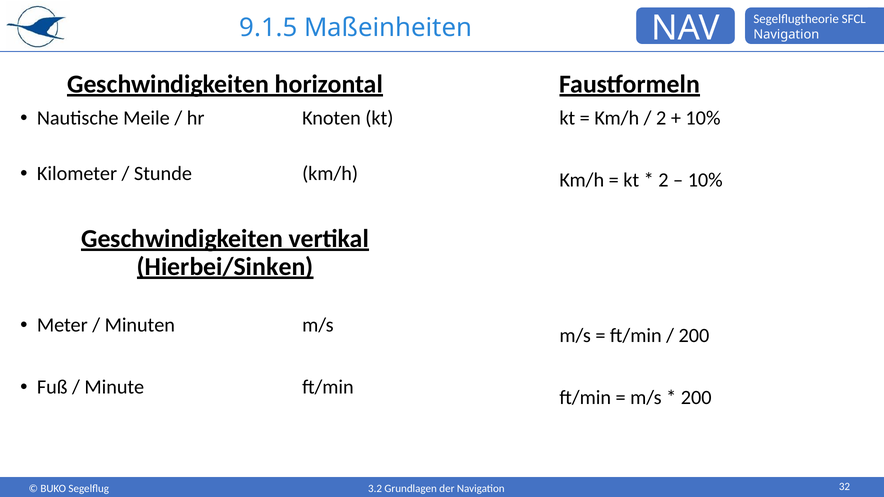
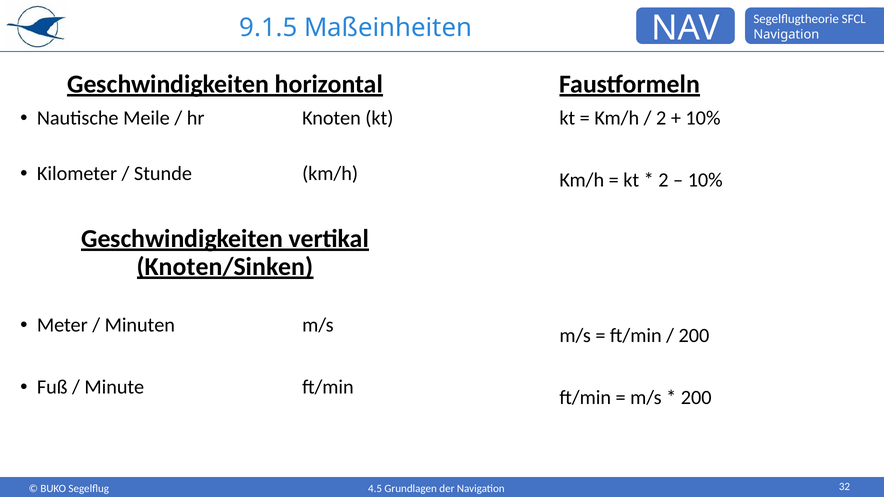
Hierbei/Sinken: Hierbei/Sinken -> Knoten/Sinken (225, 267)
3.2: 3.2 -> 4.5 (375, 489)
